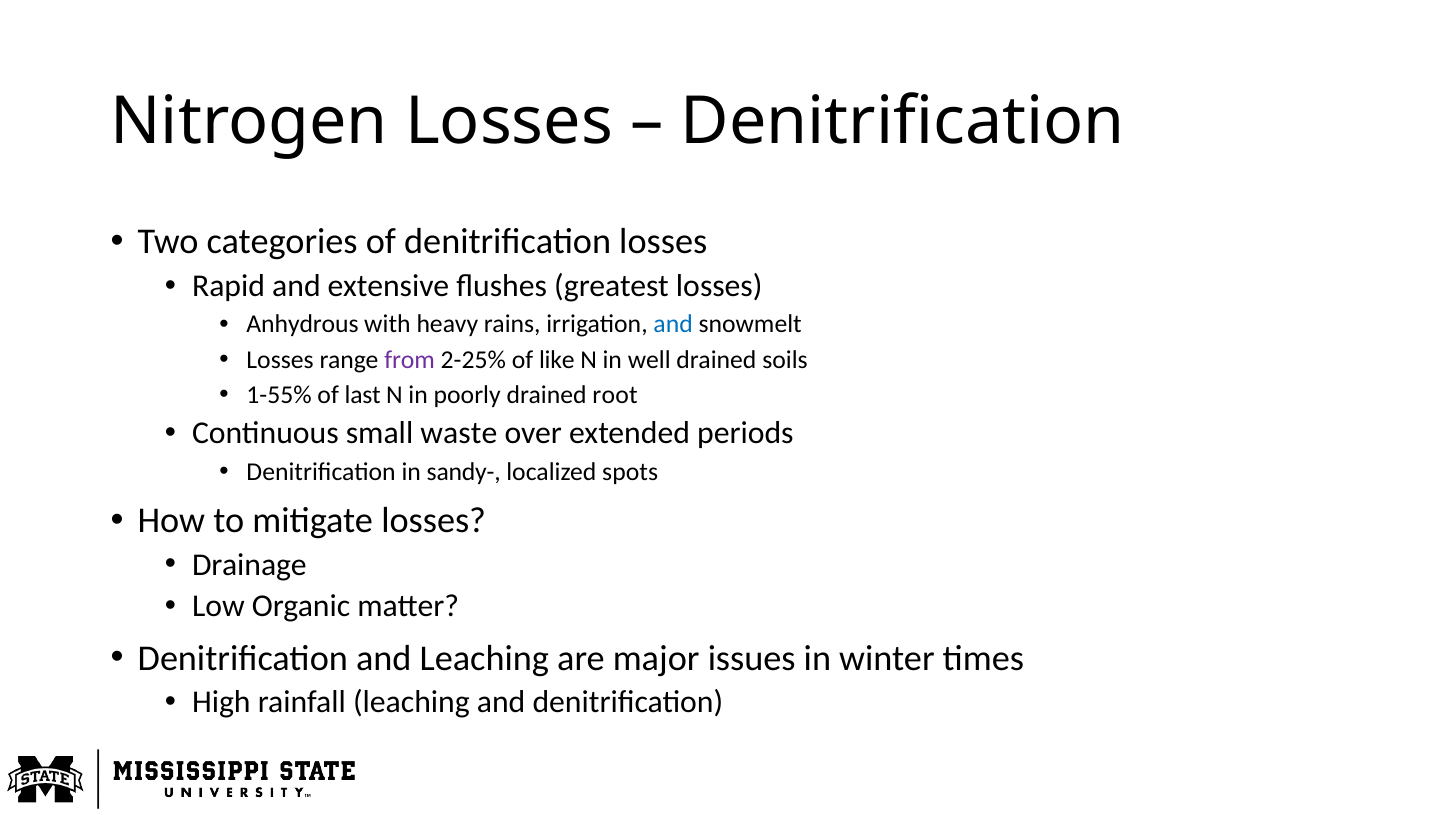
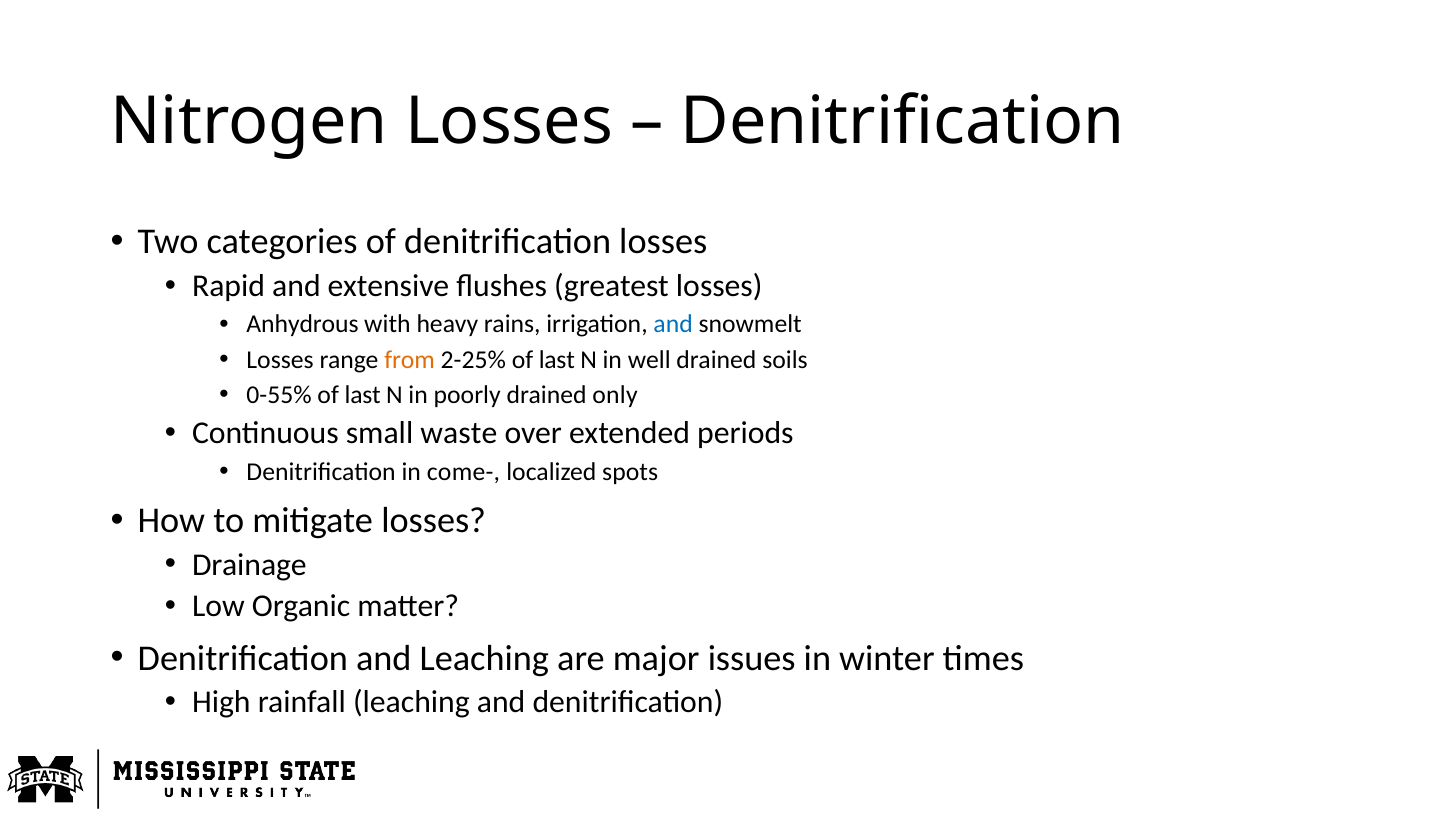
from colour: purple -> orange (410, 360)
2-25% of like: like -> last (557, 360)
1-55%: 1-55% -> 0-55% (279, 395)
root: root -> only (615, 395)
sandy-: sandy- -> come- (463, 472)
